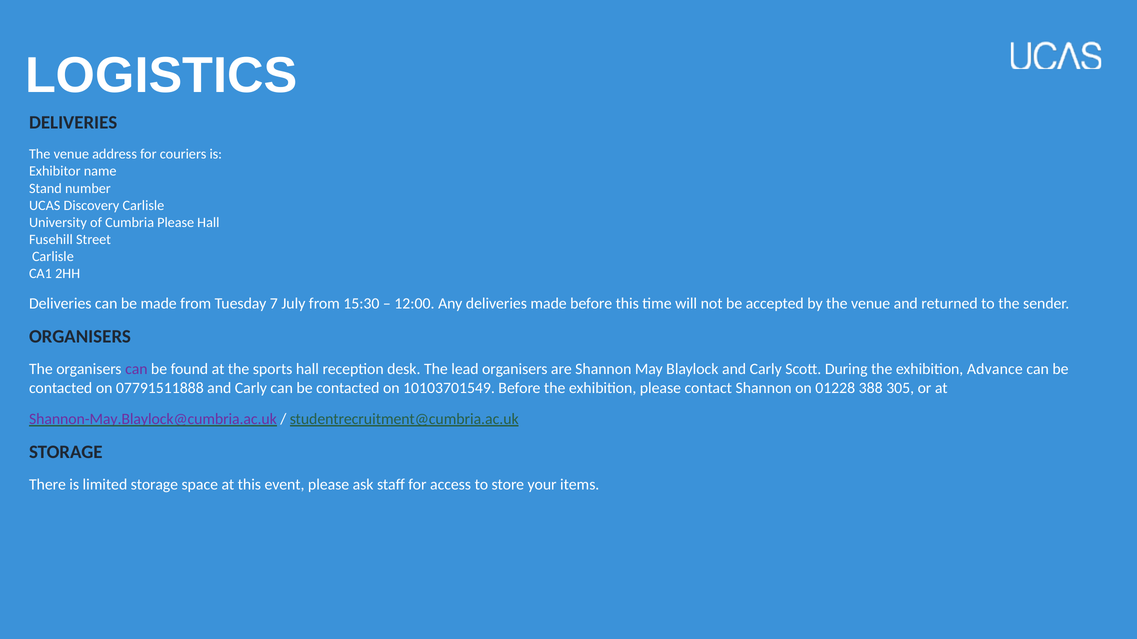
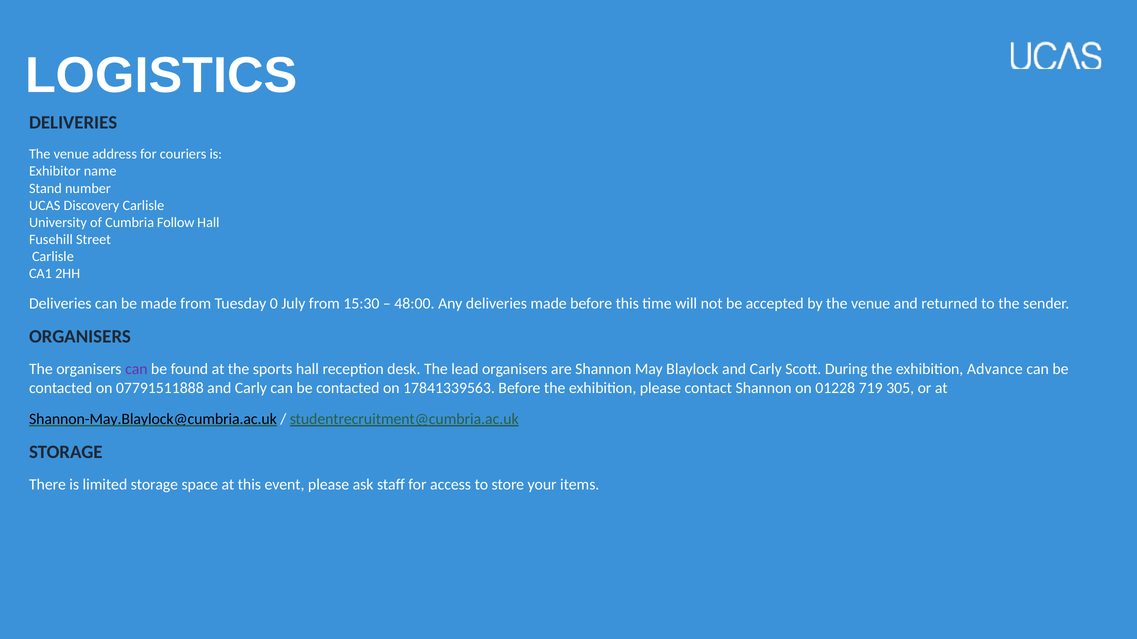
Cumbria Please: Please -> Follow (176, 223)
7: 7 -> 0 (274, 304)
12:00: 12:00 -> 48:00 (414, 304)
10103701549: 10103701549 -> 17841339563 (449, 388)
388: 388 -> 719 (871, 388)
Shannon-May.Blaylock@cumbria.ac.uk colour: purple -> black (153, 419)
